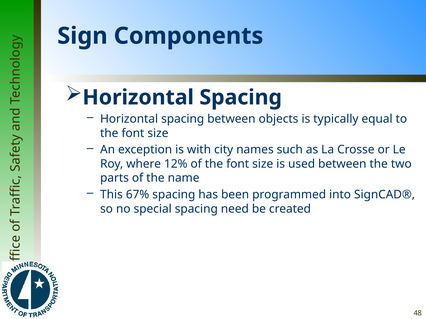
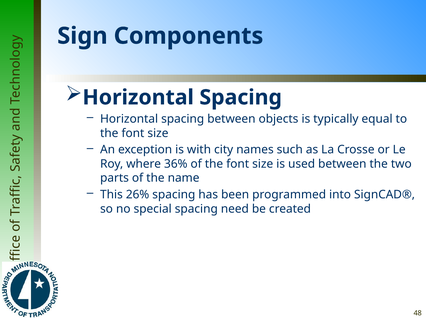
12%: 12% -> 36% (176, 164)
67%: 67% -> 26% (138, 195)
